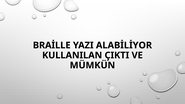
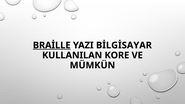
BRAİLLE underline: none -> present (52, 45)
ALABİLİYOR: ALABİLİYOR -> BİLGİSAYAR (124, 45)
ÇIKTI: ÇIKTI -> KORE (117, 55)
